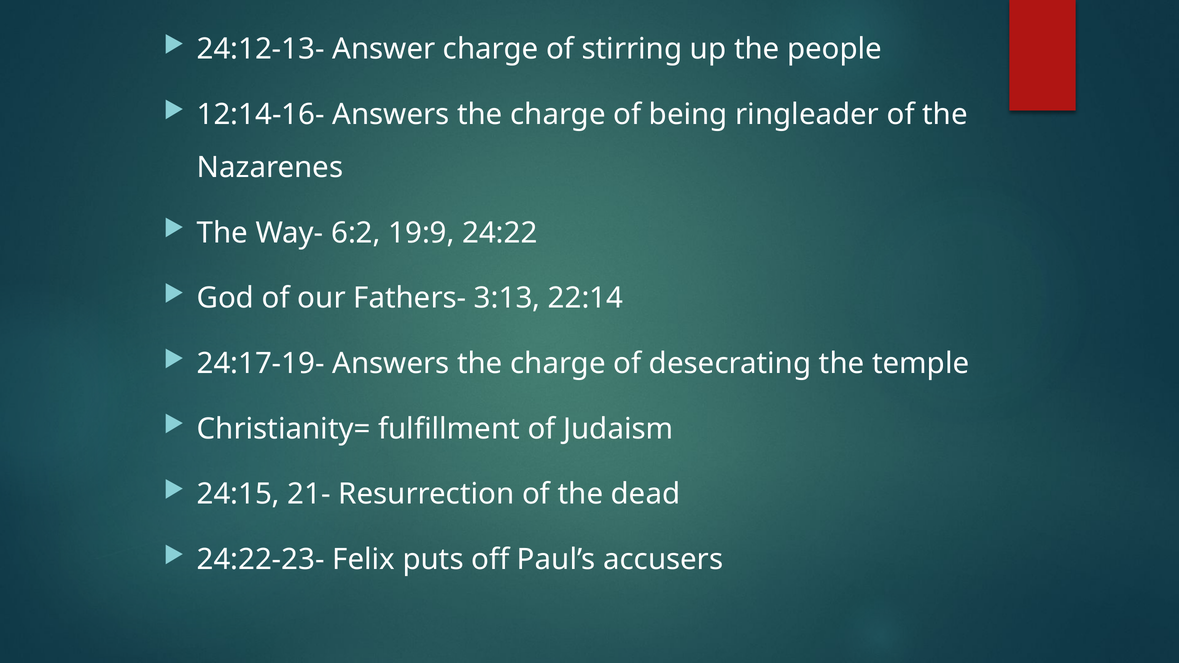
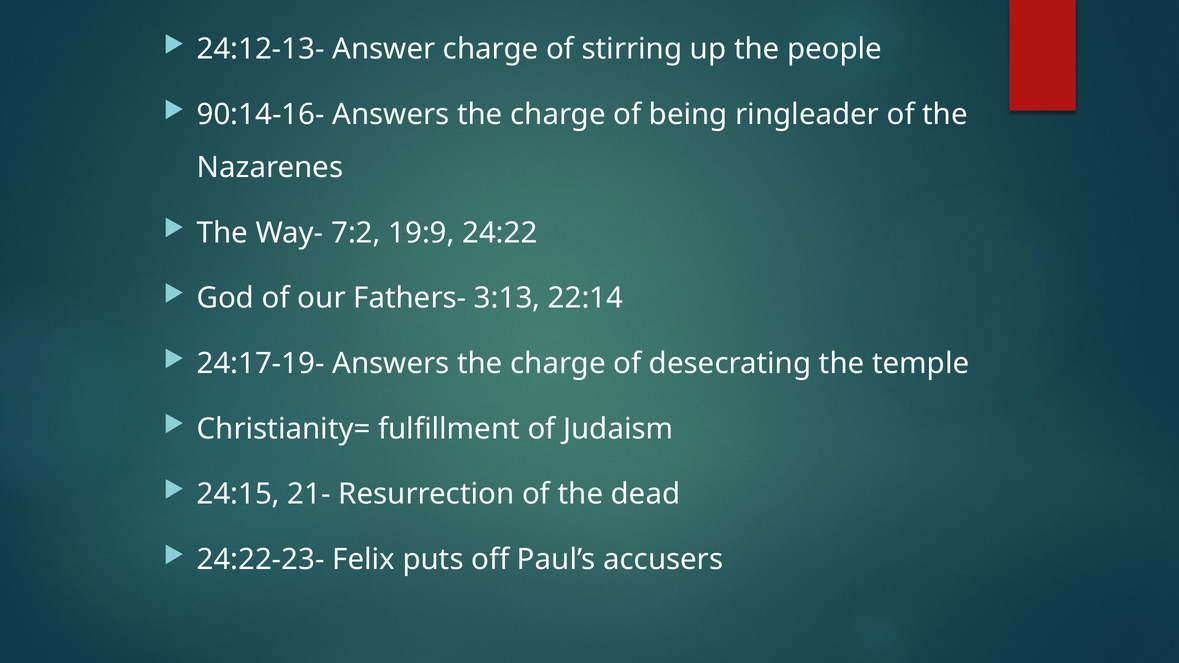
12:14-16-: 12:14-16- -> 90:14-16- (261, 115)
6:2: 6:2 -> 7:2 (356, 233)
